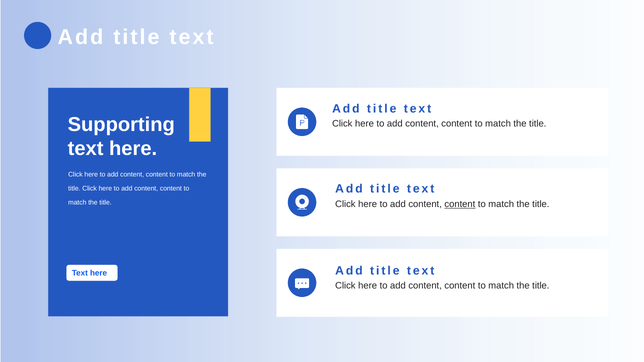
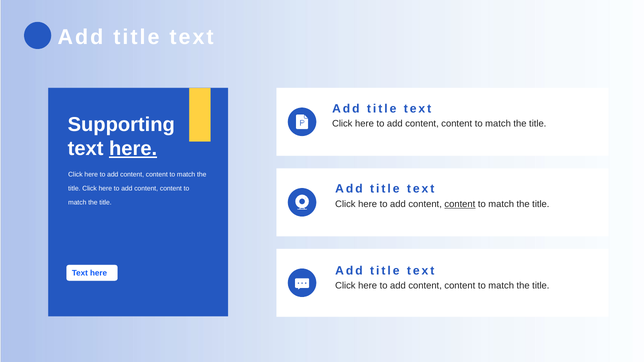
here underline: none -> present (133, 149)
